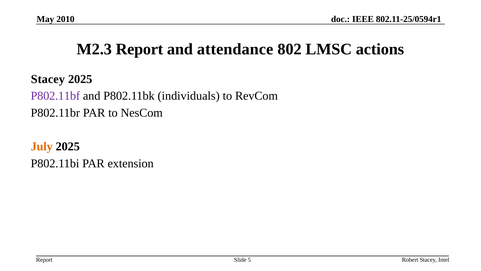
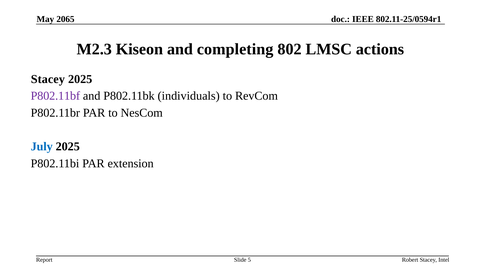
2010: 2010 -> 2065 (65, 19)
M2.3 Report: Report -> Kiseon (139, 49)
attendance: attendance -> completing (235, 49)
July colour: orange -> blue (42, 146)
